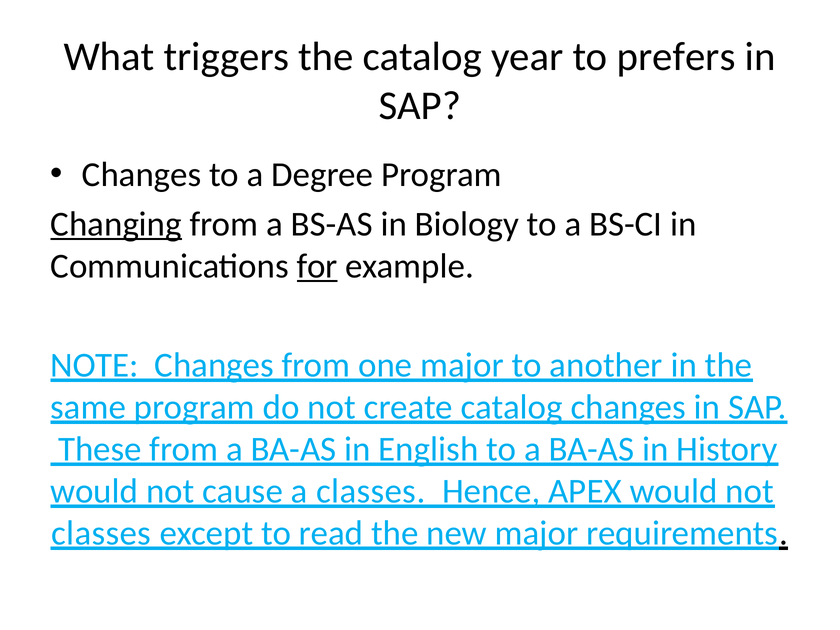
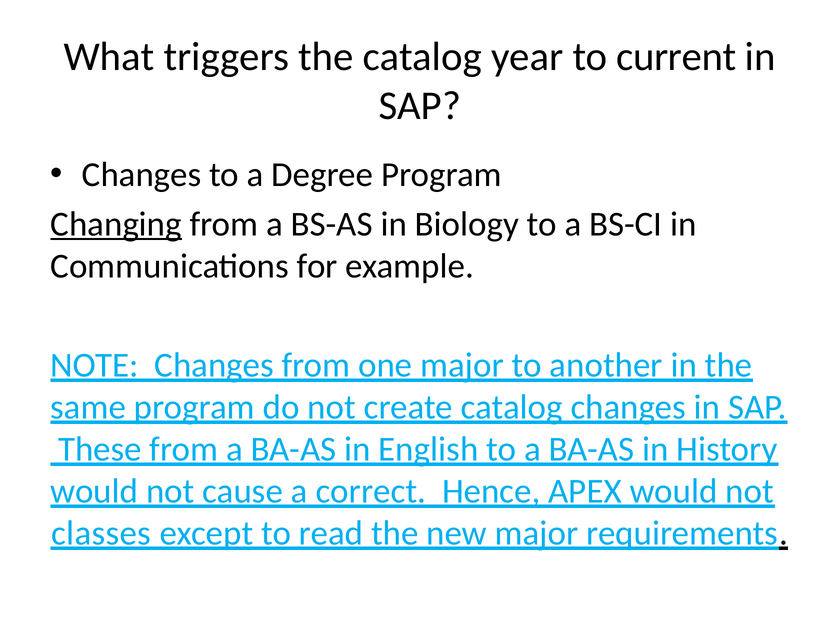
prefers: prefers -> current (676, 57)
for underline: present -> none (317, 266)
a classes: classes -> correct (371, 491)
